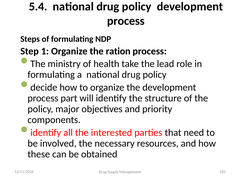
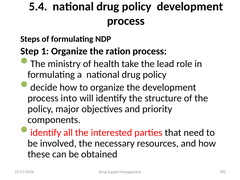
part: part -> into (69, 98)
